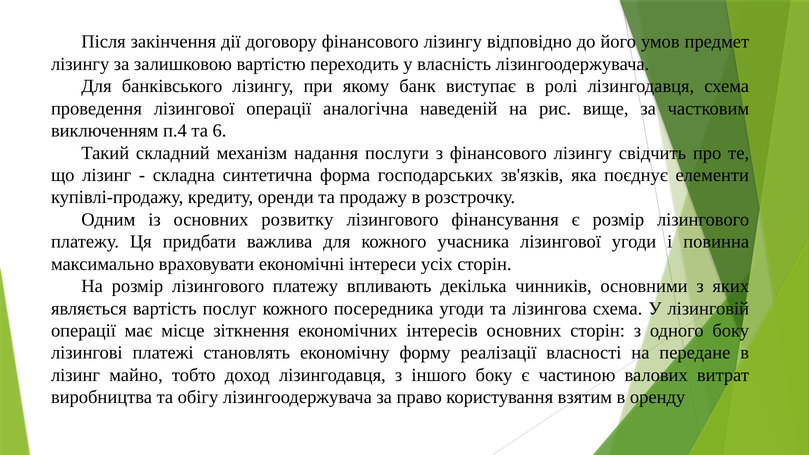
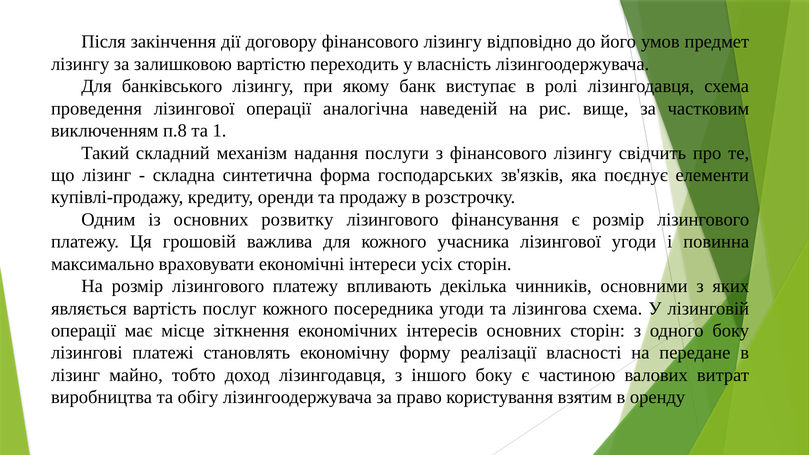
п.4: п.4 -> п.8 (175, 131)
6: 6 -> 1 (220, 131)
придбати: придбати -> грошовій (199, 242)
